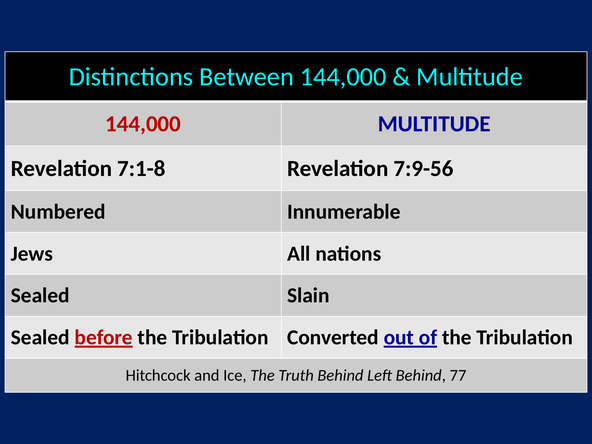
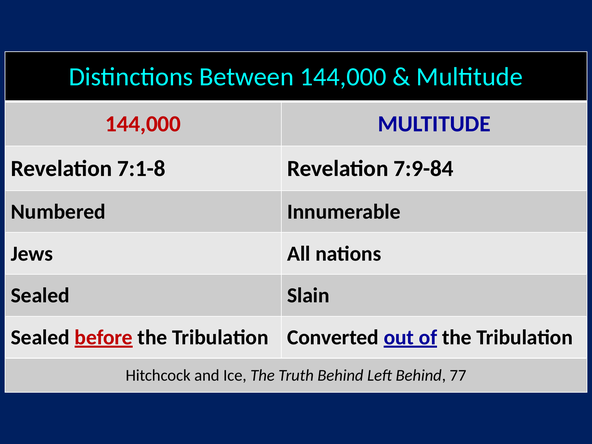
7:9-56: 7:9-56 -> 7:9-84 (424, 169)
